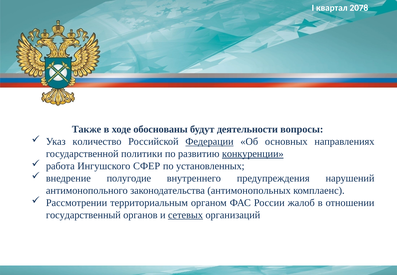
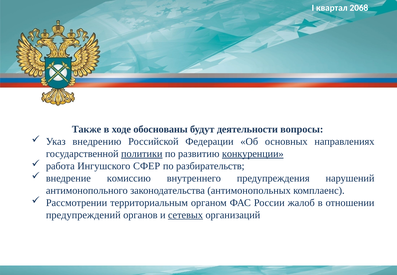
2078: 2078 -> 2068 (359, 8)
количество: количество -> внедрению (97, 141)
Федерации underline: present -> none (209, 141)
политики underline: none -> present (142, 154)
установленных: установленных -> разбирательств (210, 166)
полугодие: полугодие -> комиссию (129, 178)
государственный: государственный -> предупреждений (83, 215)
